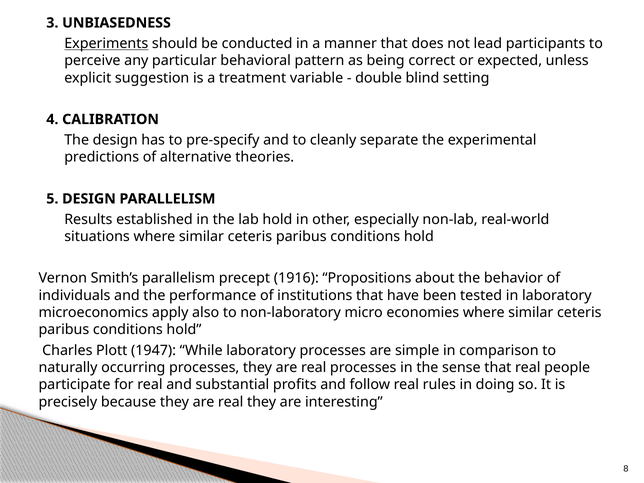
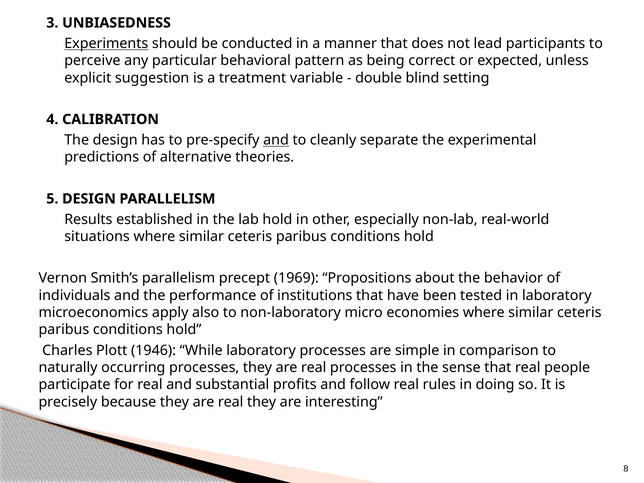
and underline: none -> present (276, 140)
1916: 1916 -> 1969 (296, 278)
1947: 1947 -> 1946 (154, 350)
